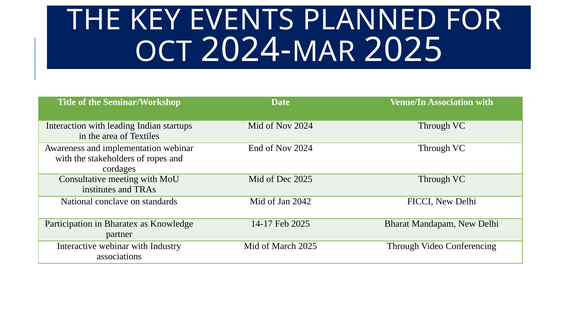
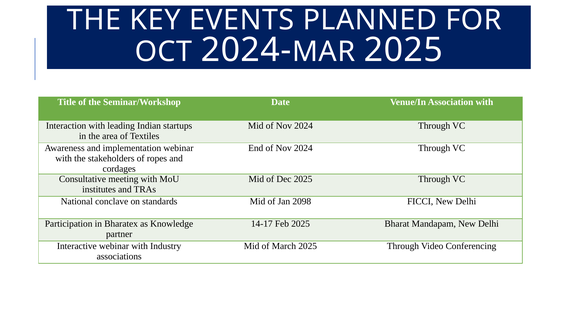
2042: 2042 -> 2098 (302, 202)
